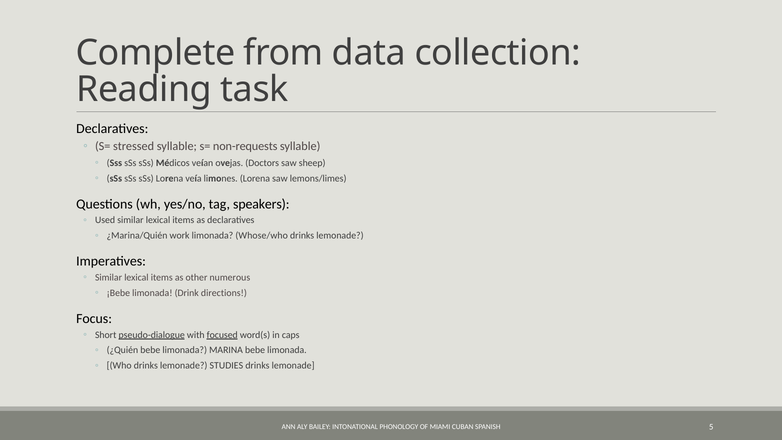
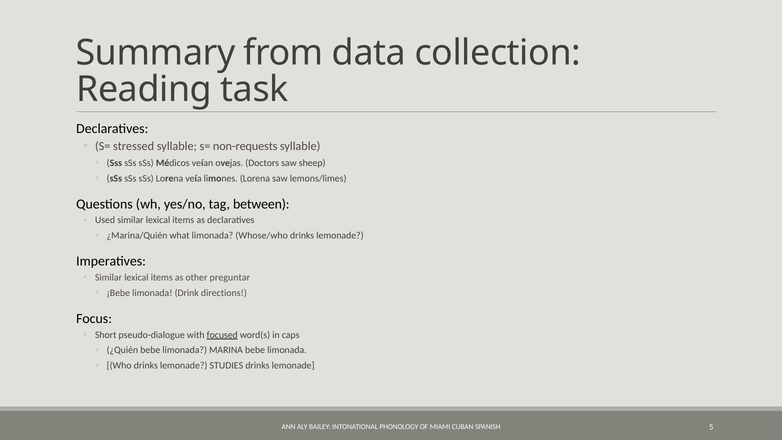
Complete: Complete -> Summary (156, 53)
speakers: speakers -> between (261, 204)
work: work -> what (180, 236)
numerous: numerous -> preguntar (230, 277)
pseudo-dialogue underline: present -> none (152, 335)
